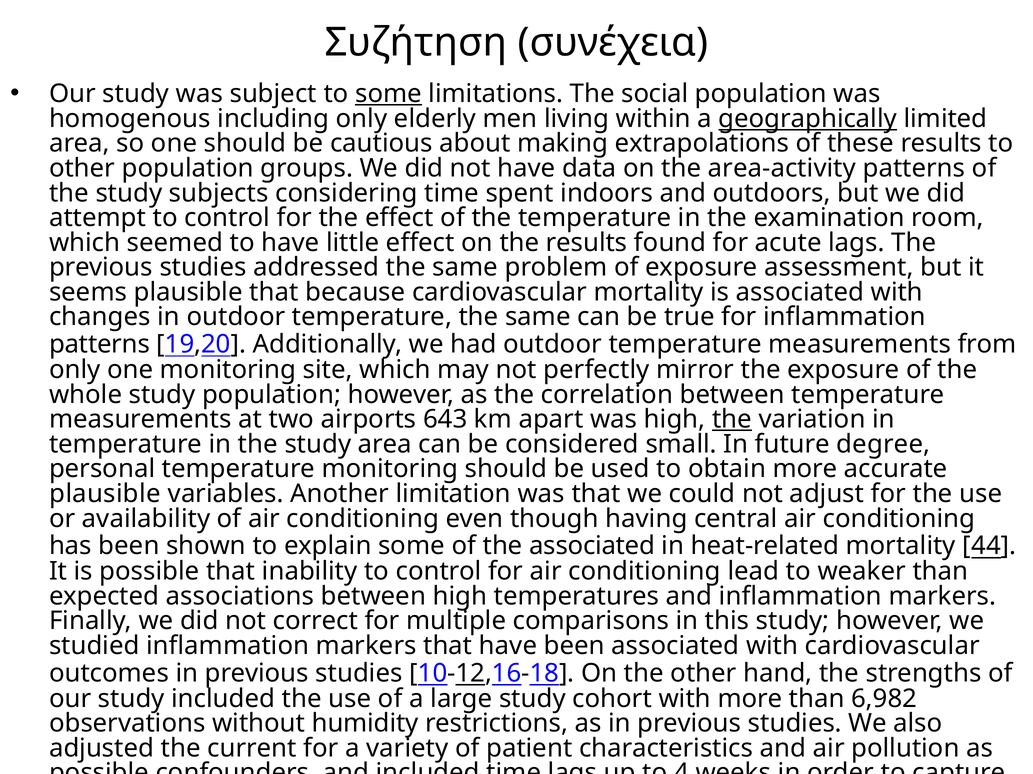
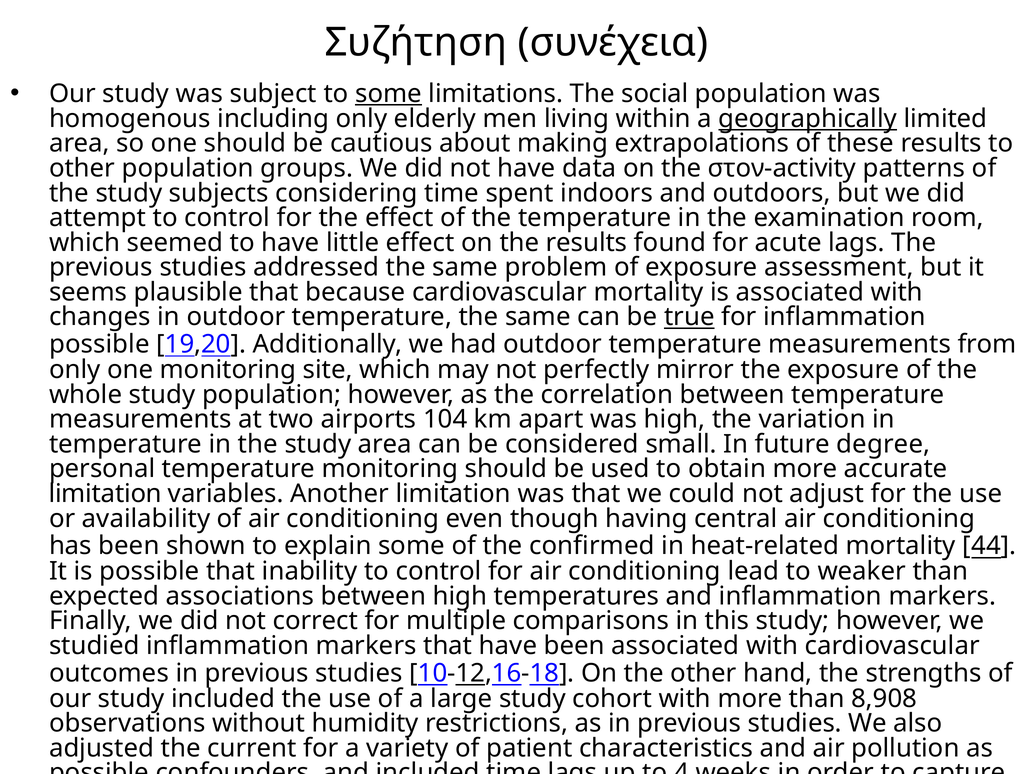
area-activity: area-activity -> στον-activity (782, 168)
true underline: none -> present (689, 317)
patterns: patterns -> possible (99, 345)
643: 643 -> 104 (445, 420)
the underline: present -> none (732, 420)
plausible: plausible -> limitation (105, 494)
the associated: associated -> confirmed (592, 546)
6,982: 6,982 -> 8,908 (884, 699)
